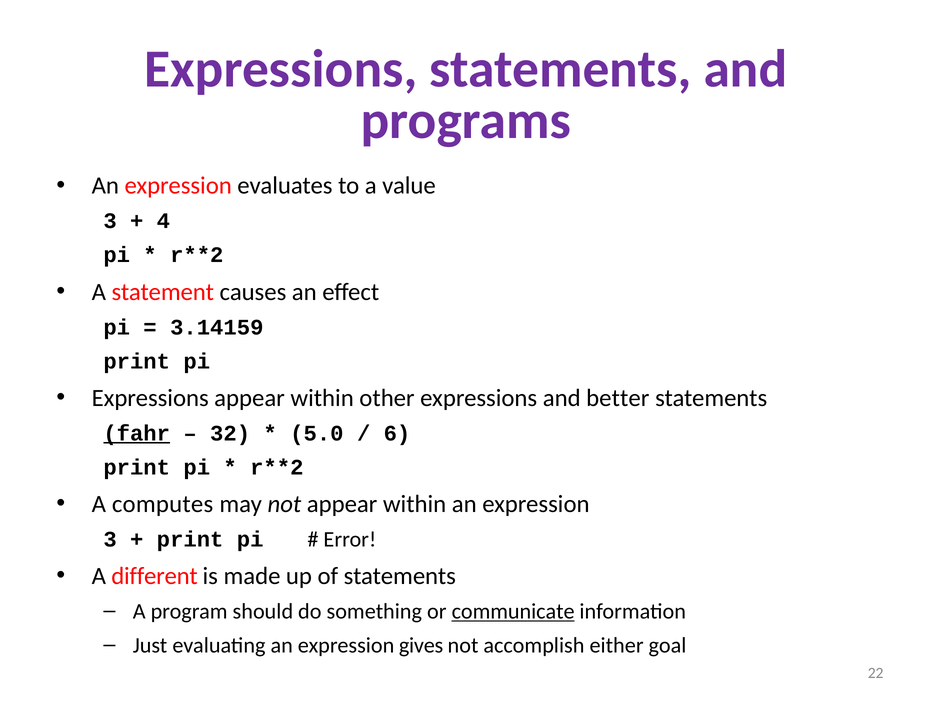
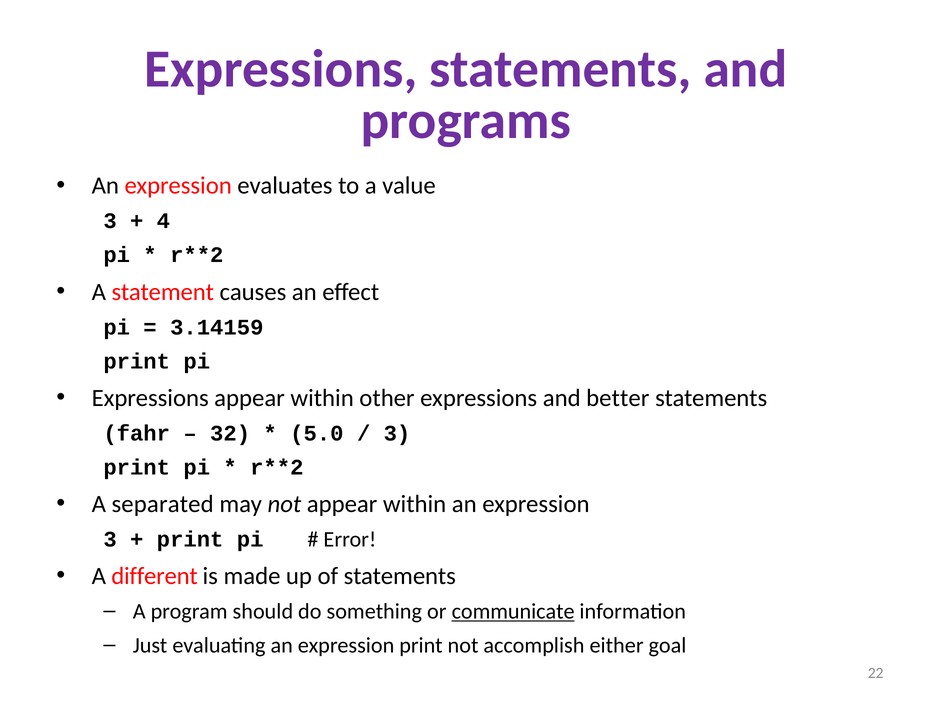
fahr underline: present -> none (137, 433)
6: 6 -> 3 (397, 433)
computes: computes -> separated (163, 504)
expression gives: gives -> print (421, 645)
